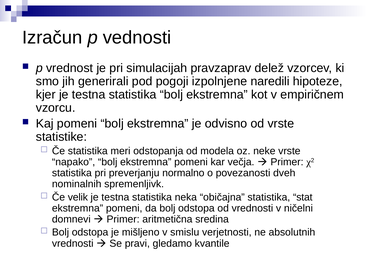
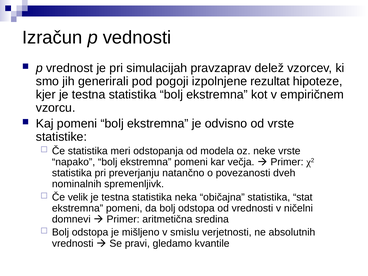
naredili: naredili -> rezultat (270, 81)
normalno: normalno -> natančno (183, 173)
